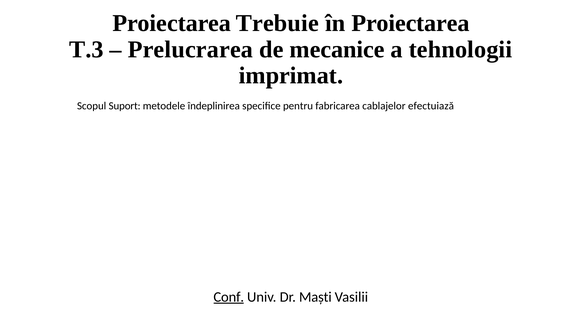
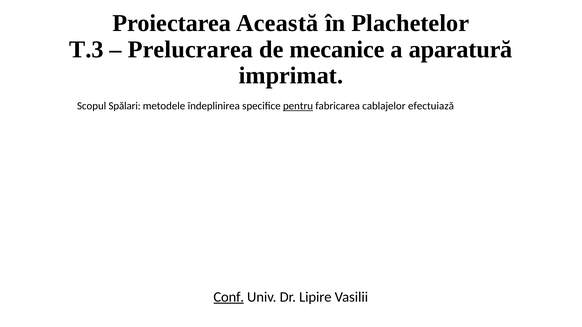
Trebuie: Trebuie -> Această (277, 23)
în Proiectarea: Proiectarea -> Plachetelor (410, 23)
tehnologii: tehnologii -> aparatură (461, 50)
Suport: Suport -> Spălari (125, 106)
pentru underline: none -> present (298, 106)
Maşti: Maşti -> Lipire (315, 297)
